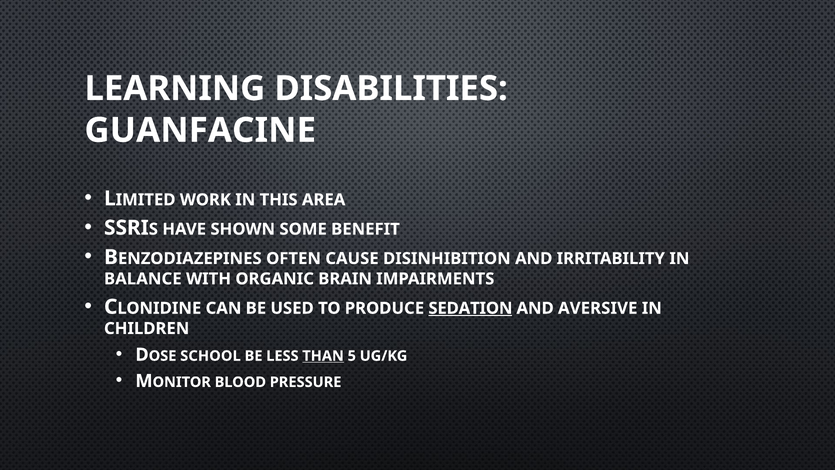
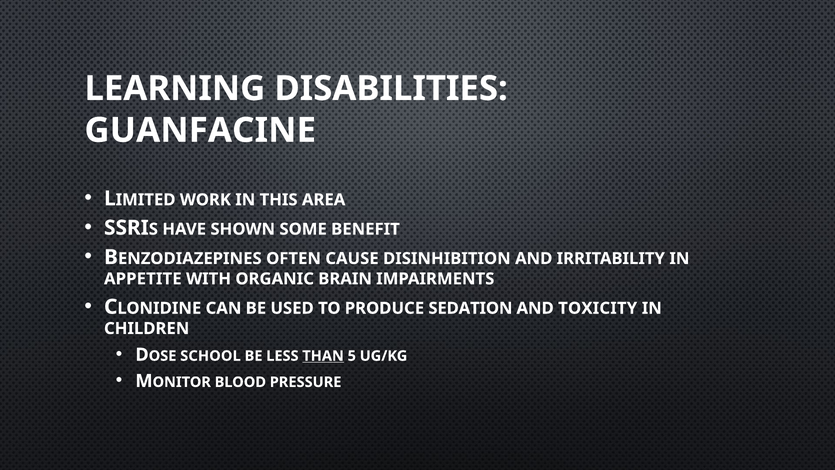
BALANCE: BALANCE -> APPETITE (143, 279)
SEDATION underline: present -> none (470, 308)
AVERSIVE: AVERSIVE -> TOXICITY (598, 308)
